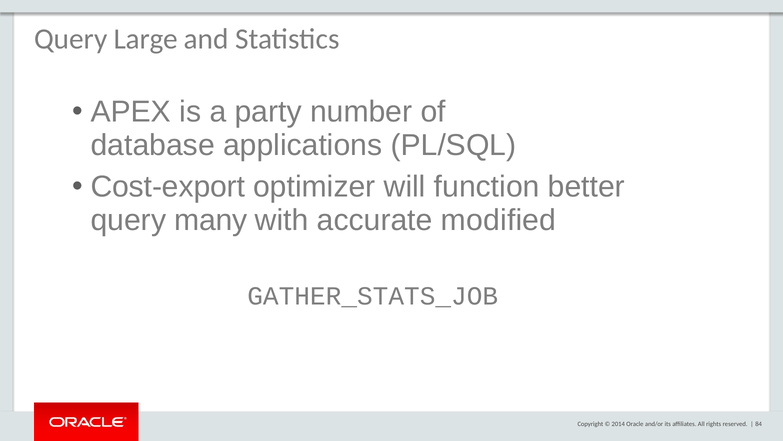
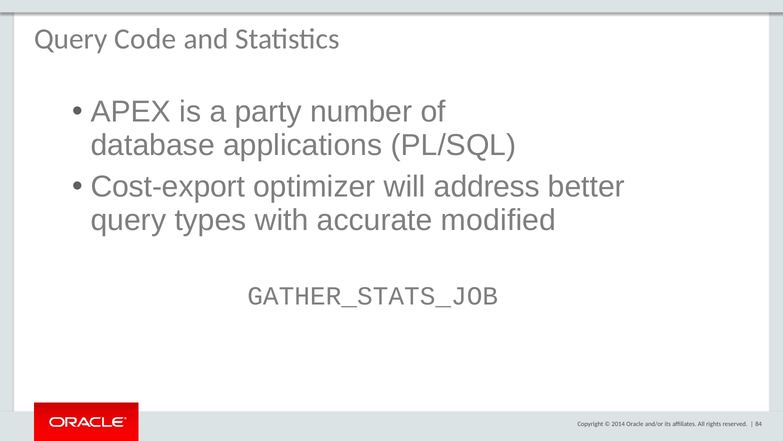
Large: Large -> Code (145, 39)
function: function -> address (487, 187)
many: many -> types (211, 220)
